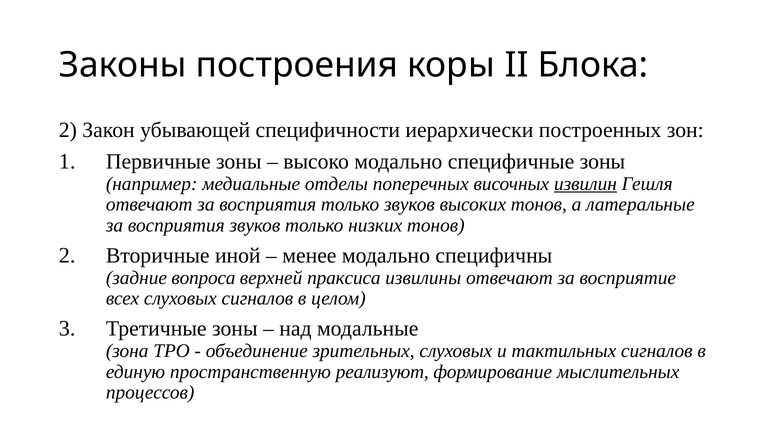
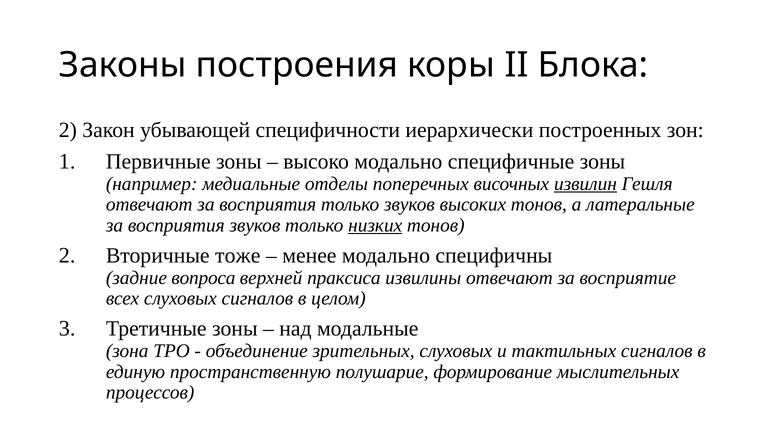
низких underline: none -> present (375, 225)
иной: иной -> тоже (238, 256)
реализуют: реализуют -> полушарие (382, 372)
